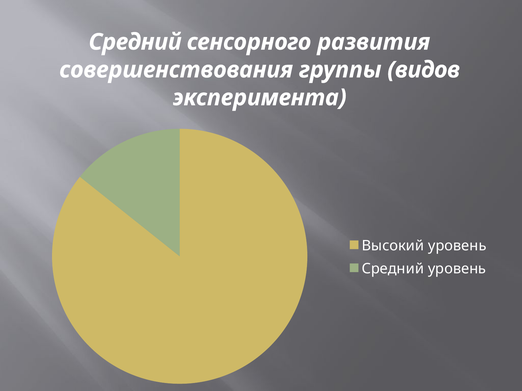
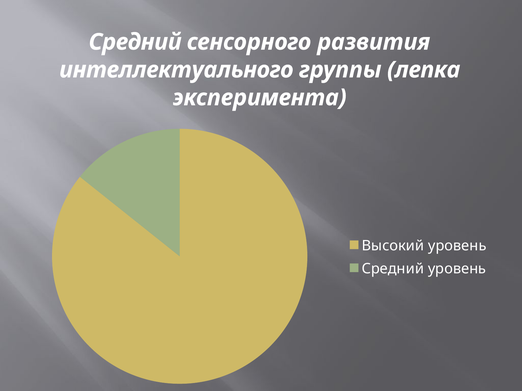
совершенствования: совершенствования -> интеллектуального (176, 70)
видов: видов -> лепка (424, 70)
